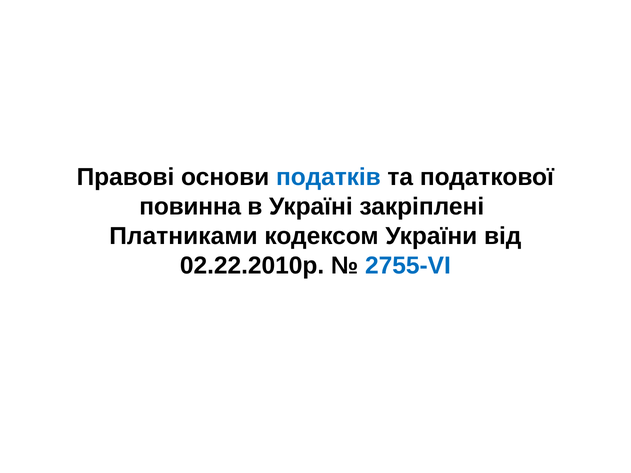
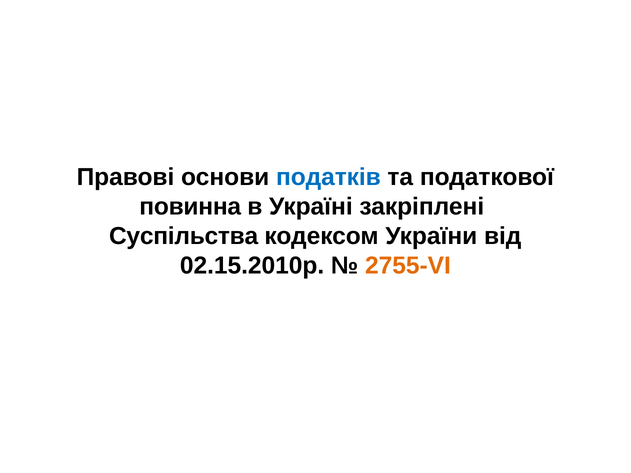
Платниками: Платниками -> Суспільства (184, 236)
02.22.2010р: 02.22.2010р -> 02.15.2010р (252, 266)
2755-VI colour: blue -> orange (408, 266)
